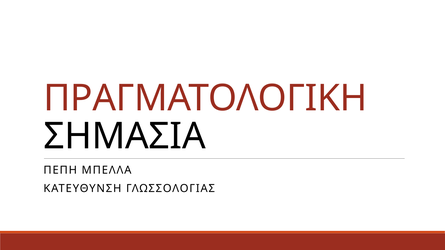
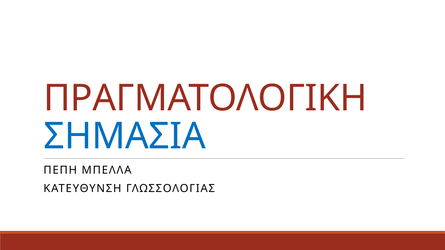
ΣΗΜΑΣΙΑ colour: black -> blue (125, 136)
